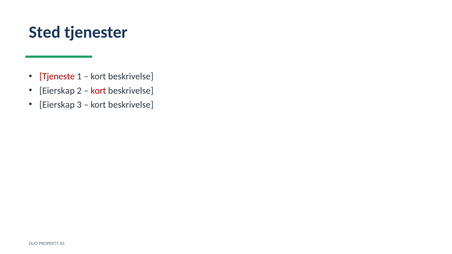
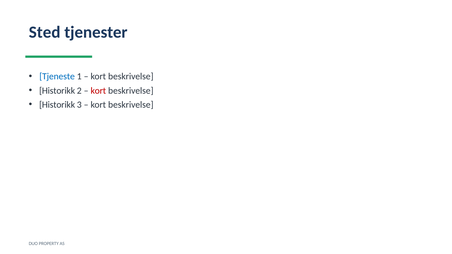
Tjeneste colour: red -> blue (57, 77)
Eierskap: Eierskap -> Historikk (57, 91)
Eierskap: Eierskap -> Historikk (57, 105)
